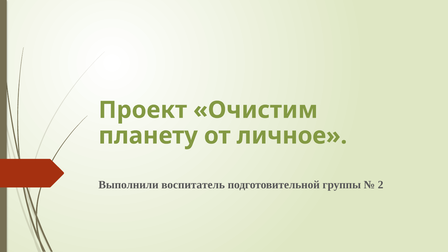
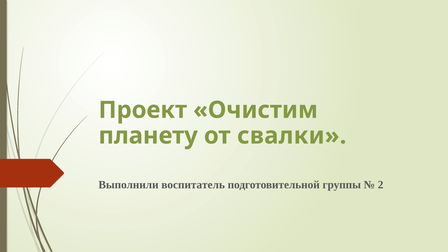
личное: личное -> свалки (292, 136)
